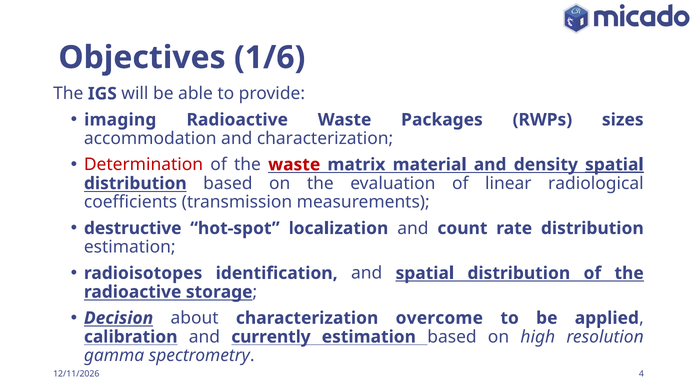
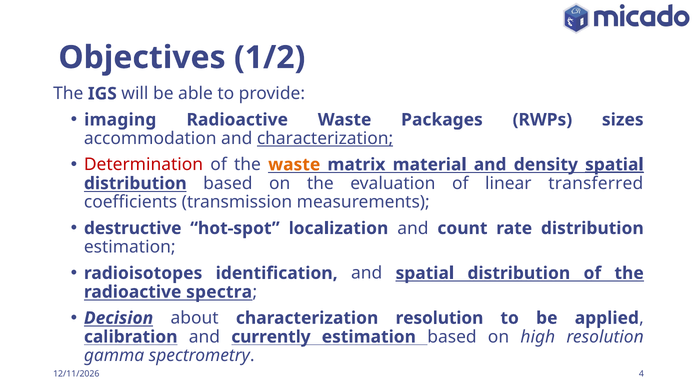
1/6: 1/6 -> 1/2 (270, 58)
characterization underline: none -> present (325, 139)
waste colour: red -> orange (294, 165)
radiological: radiological -> transferred (596, 183)
storage: storage -> spectra (219, 292)
characterization overcome: overcome -> resolution (439, 318)
